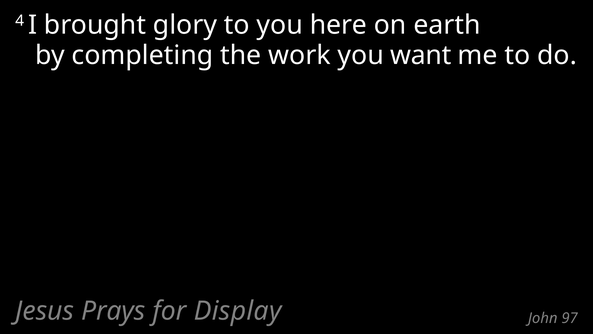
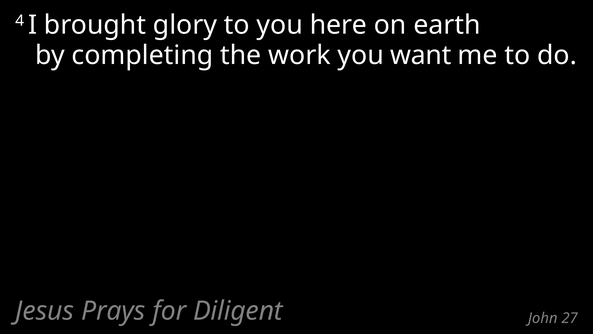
Display: Display -> Diligent (238, 311)
97: 97 -> 27 (570, 318)
